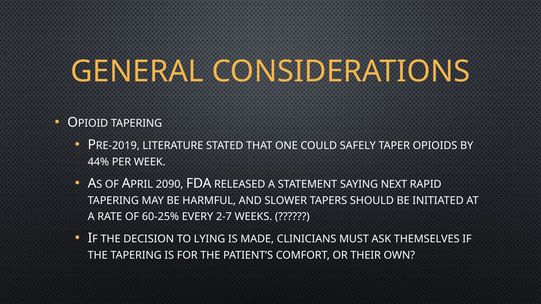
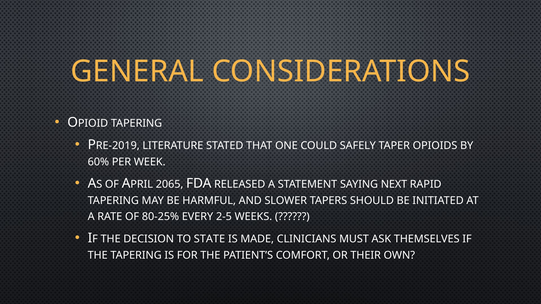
44%: 44% -> 60% (98, 162)
2090: 2090 -> 2065 (170, 184)
60-25%: 60-25% -> 80-25% (160, 217)
2-7: 2-7 -> 2-5 (224, 217)
LYING: LYING -> STATE (209, 239)
